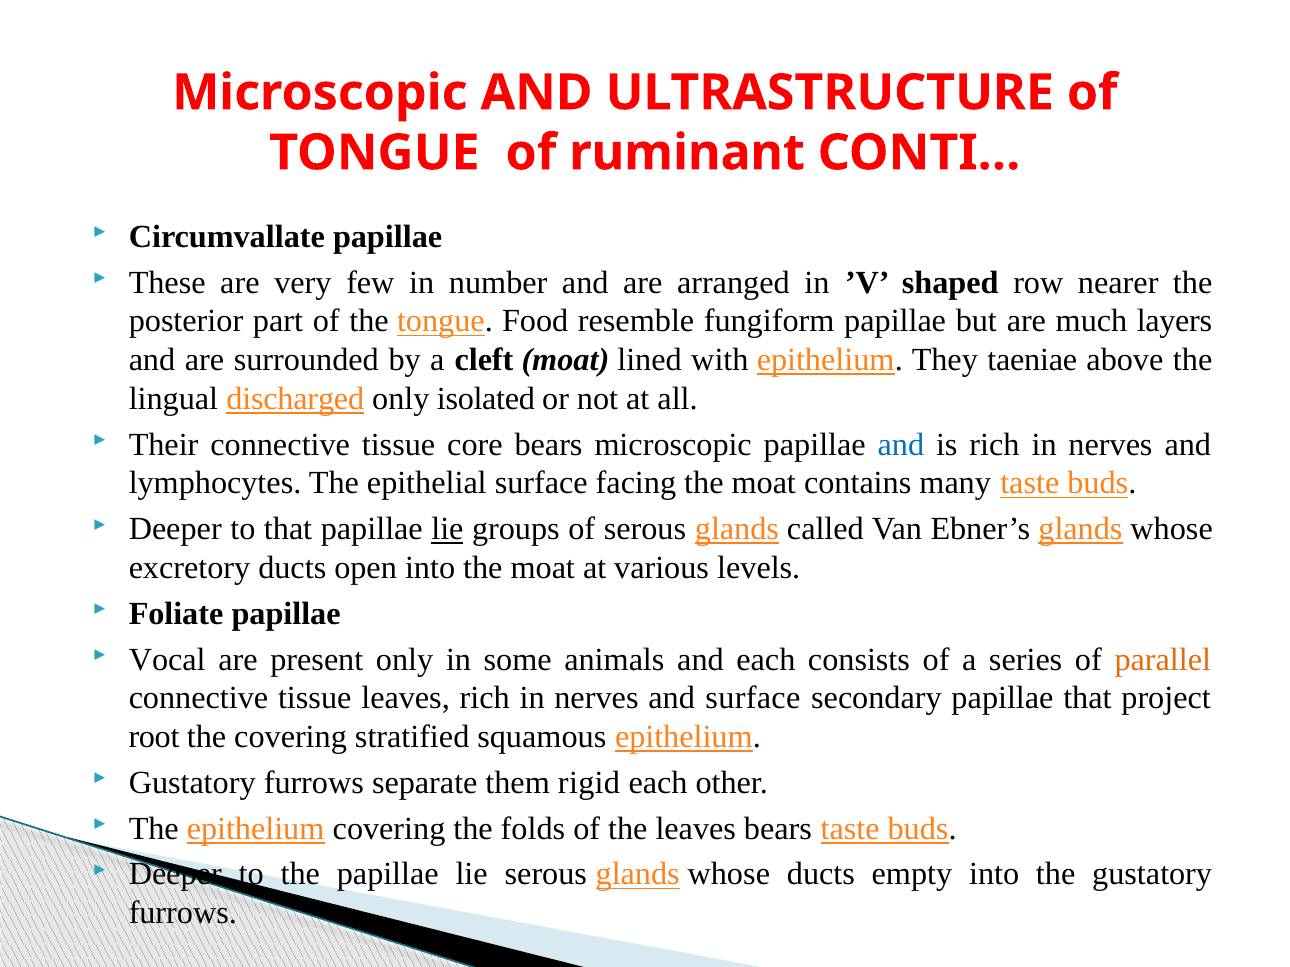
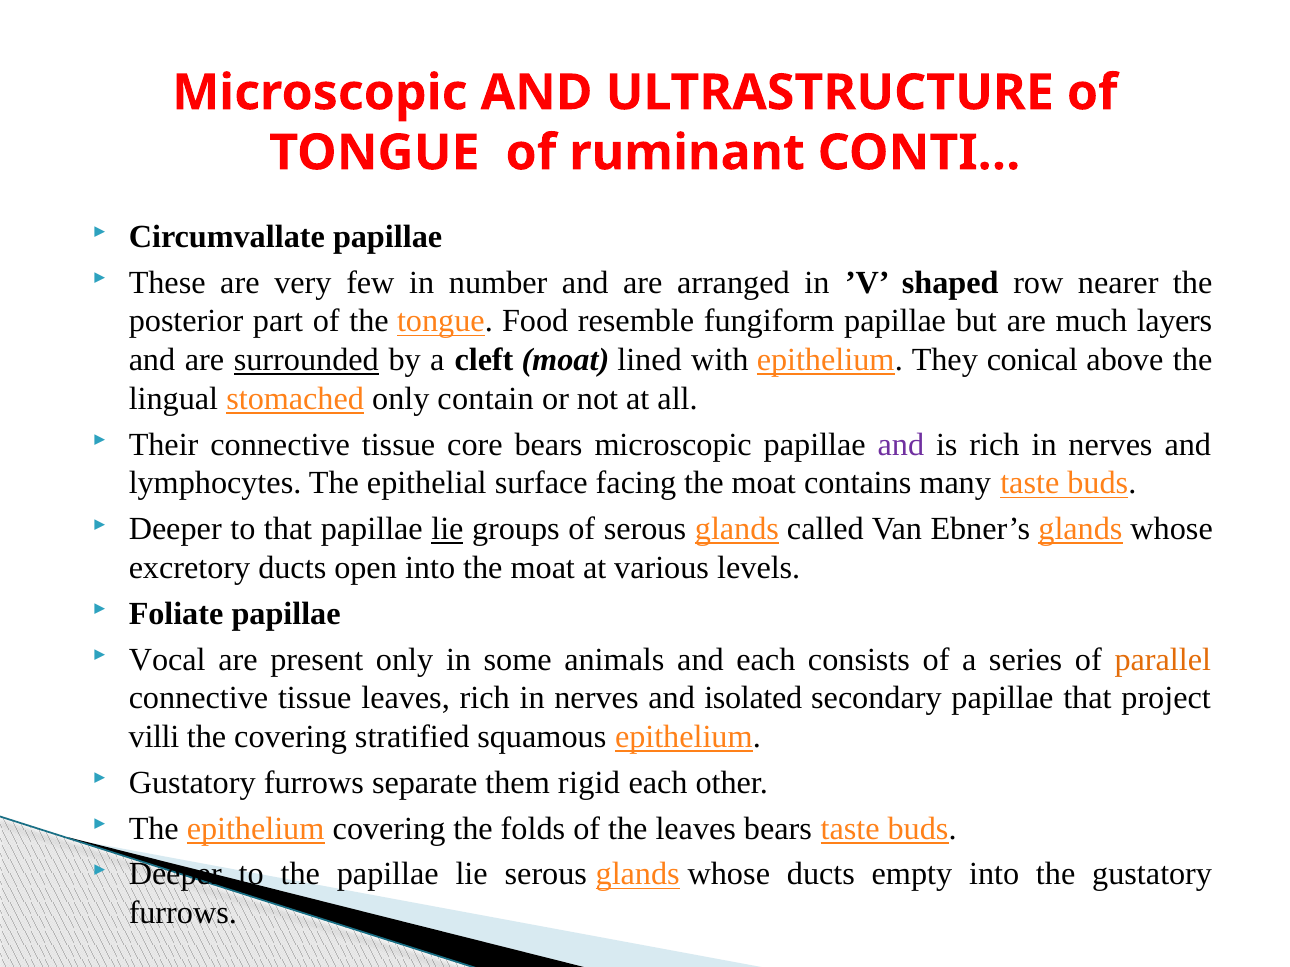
surrounded underline: none -> present (306, 360)
taeniae: taeniae -> conical (1032, 360)
discharged: discharged -> stomached (295, 399)
isolated: isolated -> contain (486, 399)
and colour: blue -> purple (901, 445)
and surface: surface -> isolated (753, 698)
root: root -> villi (154, 737)
